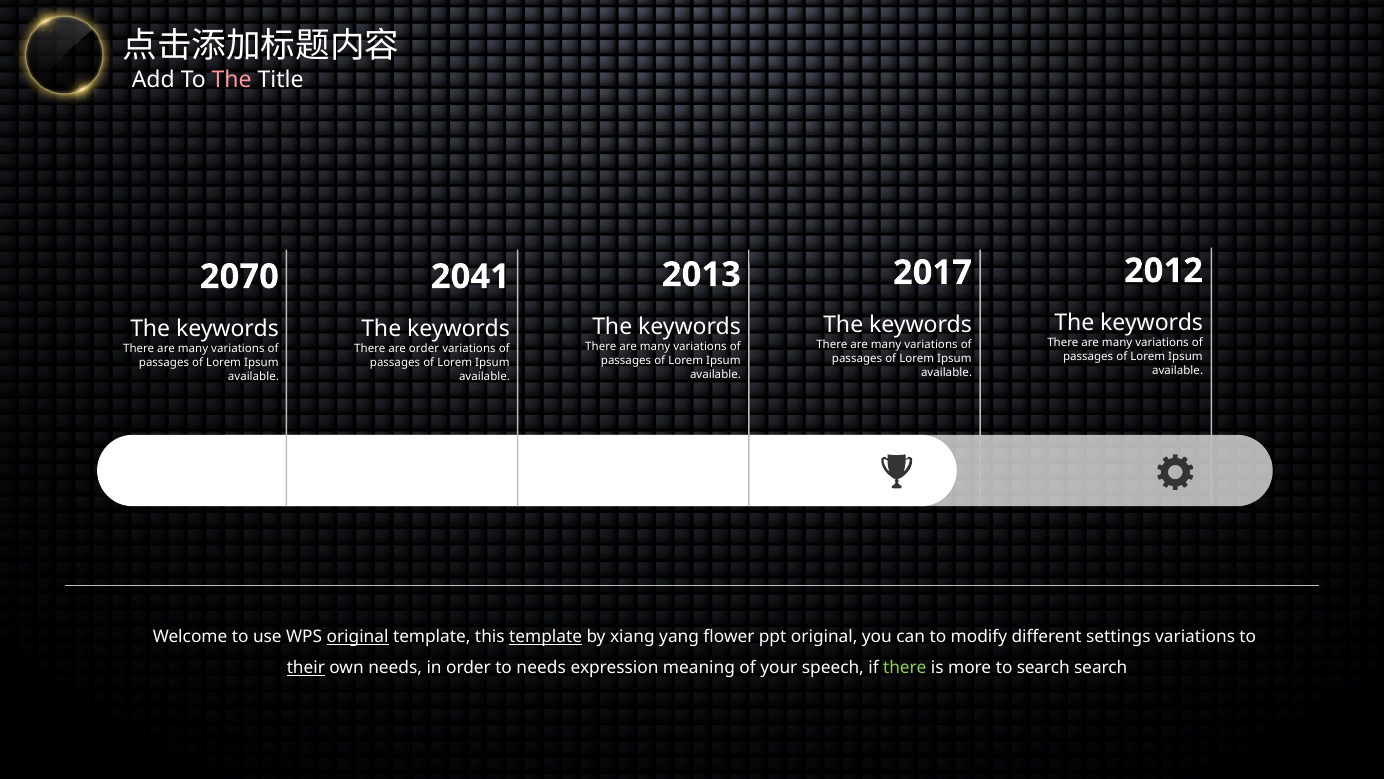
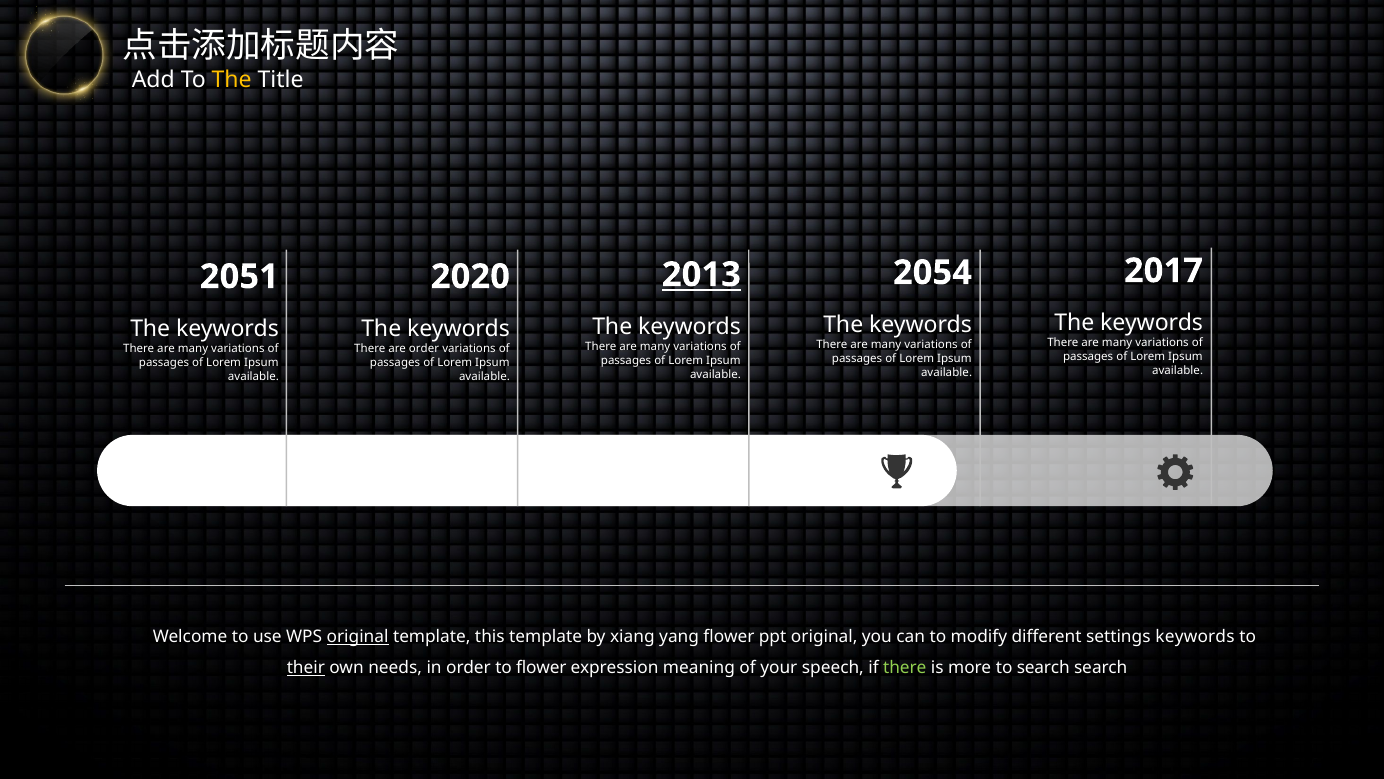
The colour: pink -> yellow (232, 80)
2012: 2012 -> 2017 (1163, 271)
2017: 2017 -> 2054 (932, 273)
2013 underline: none -> present (701, 275)
2070: 2070 -> 2051 (239, 277)
2041: 2041 -> 2020 (470, 277)
template underline: present -> none (546, 637)
settings variations: variations -> keywords (1195, 637)
to needs: needs -> flower (541, 668)
